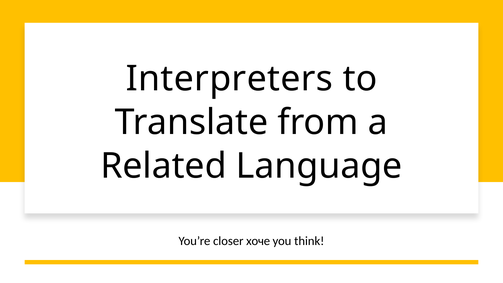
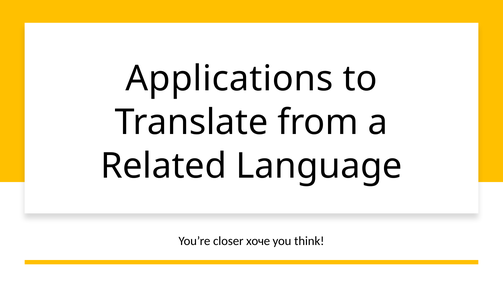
Interpreters: Interpreters -> Applications (229, 79)
